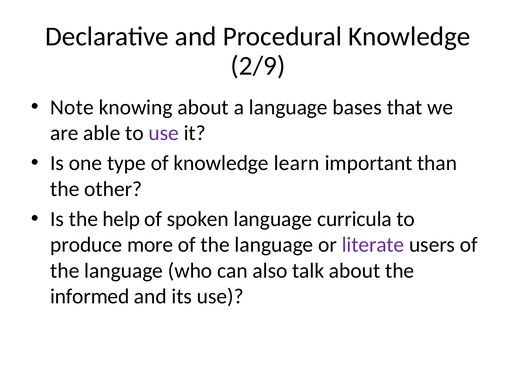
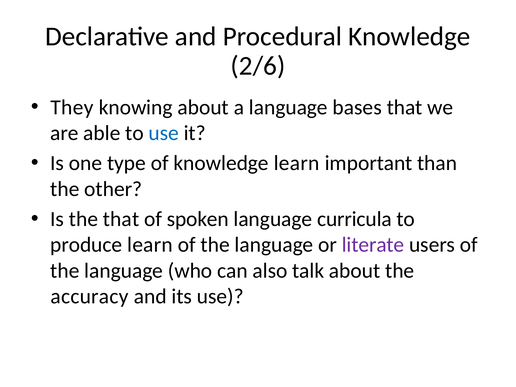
2/9: 2/9 -> 2/6 (258, 66)
Note: Note -> They (72, 107)
use colour: purple -> blue (164, 133)
the help: help -> that (121, 219)
produce more: more -> learn (150, 245)
informed: informed -> accuracy (90, 296)
